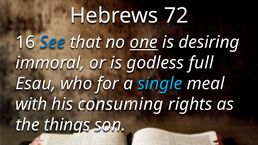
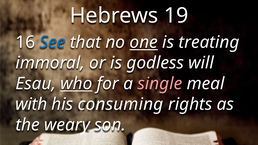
72: 72 -> 19 (176, 16)
desiring: desiring -> treating (209, 42)
full: full -> will (201, 63)
who underline: none -> present (76, 84)
single colour: light blue -> pink (160, 84)
things: things -> weary (67, 125)
